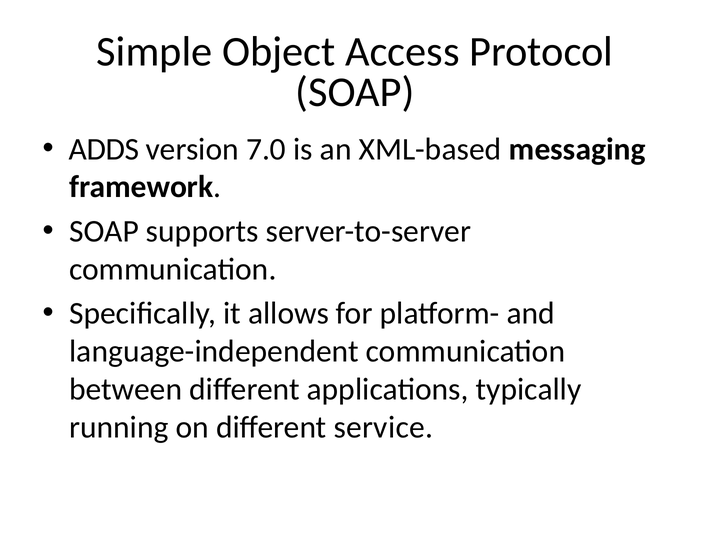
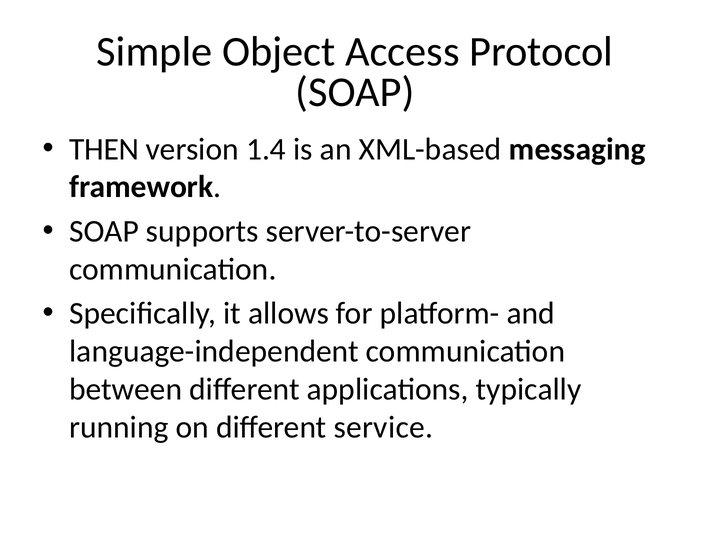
ADDS: ADDS -> THEN (104, 149)
7.0: 7.0 -> 1.4 (266, 149)
